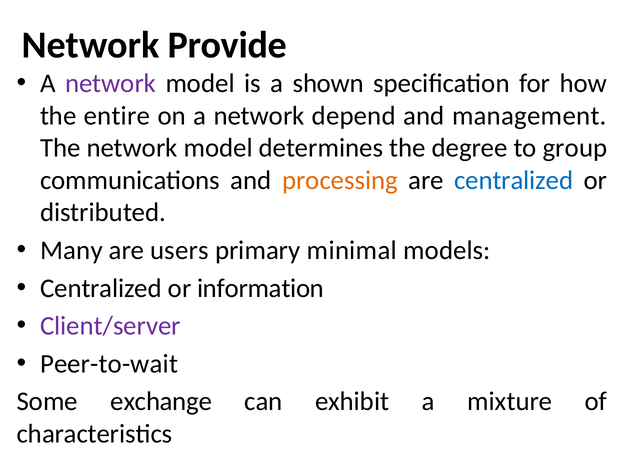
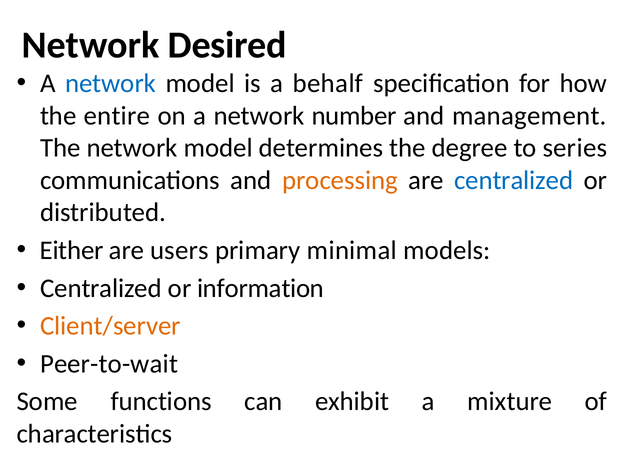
Provide: Provide -> Desired (227, 45)
network colour: purple -> blue (111, 84)
shown: shown -> behalf (328, 84)
depend: depend -> number (354, 116)
group: group -> series (575, 148)
Many: Many -> Either (72, 250)
Client/server colour: purple -> orange (110, 326)
exchange: exchange -> functions (161, 402)
